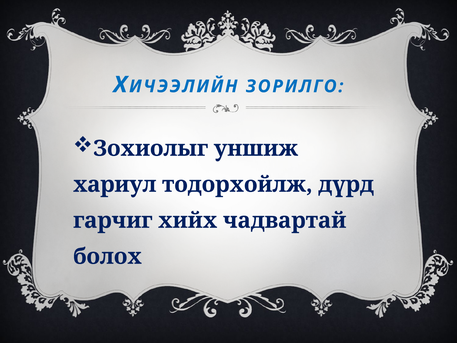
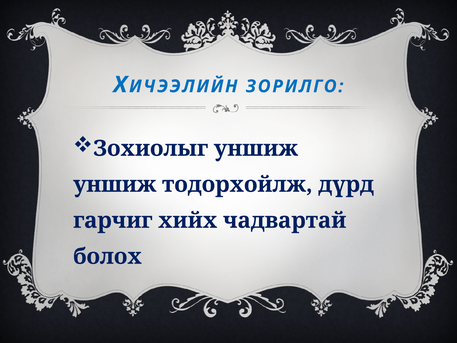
хариул: хариул -> уншиж (115, 184)
